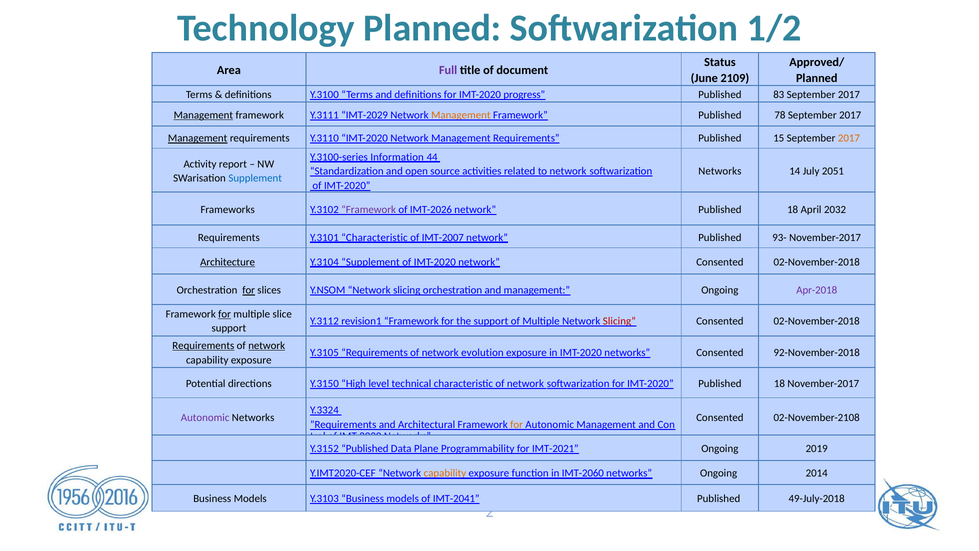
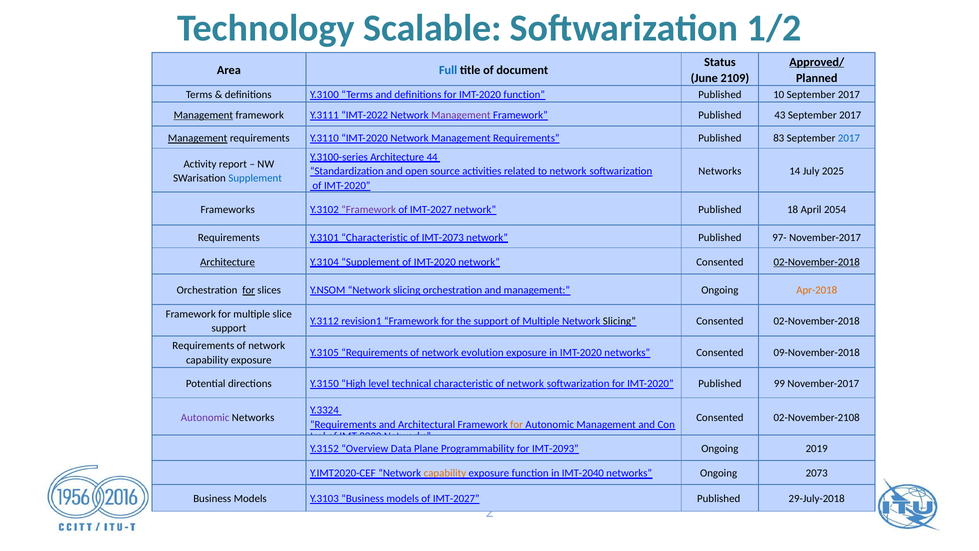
Technology Planned: Planned -> Scalable (432, 28)
Approved/ underline: none -> present (817, 62)
Full colour: purple -> blue (448, 70)
IMT-2020 progress: progress -> function (524, 95)
83: 83 -> 10 (779, 95)
IMT-2029: IMT-2029 -> IMT-2022 (365, 115)
Management colour: orange -> purple (461, 115)
78: 78 -> 43 (780, 115)
15: 15 -> 83 (779, 138)
2017 colour: orange -> blue (849, 138)
Y.3100-series Information: Information -> Architecture (397, 157)
2051: 2051 -> 2025 (833, 171)
IMT-2026: IMT-2026 -> IMT-2027 (431, 210)
2032: 2032 -> 2054 (835, 210)
IMT-2007: IMT-2007 -> IMT-2073 (443, 237)
93-: 93- -> 97- (780, 237)
02-November-2018 underline: none -> present (817, 262)
Apr-2018 colour: purple -> orange (817, 290)
for underline: present -> none (225, 314)
Slicing colour: red -> black (619, 321)
Requirements underline: present -> none (203, 345)
network underline: present -> none (267, 345)
92-November-2018: 92-November-2018 -> 09-November-2018 (817, 353)
IMT-2020 Published 18: 18 -> 99 (779, 384)
Y.3152 Published: Published -> Overview (365, 449)
IMT-2021: IMT-2021 -> IMT-2093 (555, 449)
IMT-2060: IMT-2060 -> IMT-2040 (583, 473)
2014: 2014 -> 2073 (817, 473)
models of IMT-2041: IMT-2041 -> IMT-2027 (456, 499)
49-July-2018: 49-July-2018 -> 29-July-2018 (817, 499)
